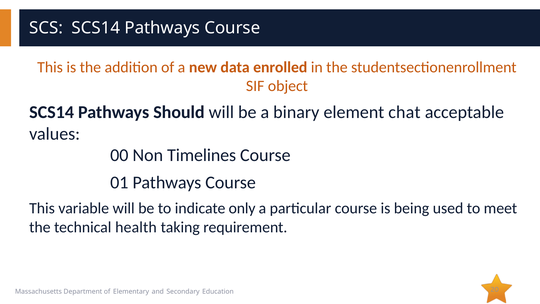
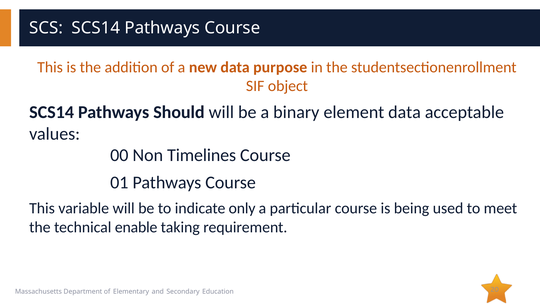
enrolled: enrolled -> purpose (280, 67)
element chat: chat -> data (405, 112)
health: health -> enable (136, 227)
